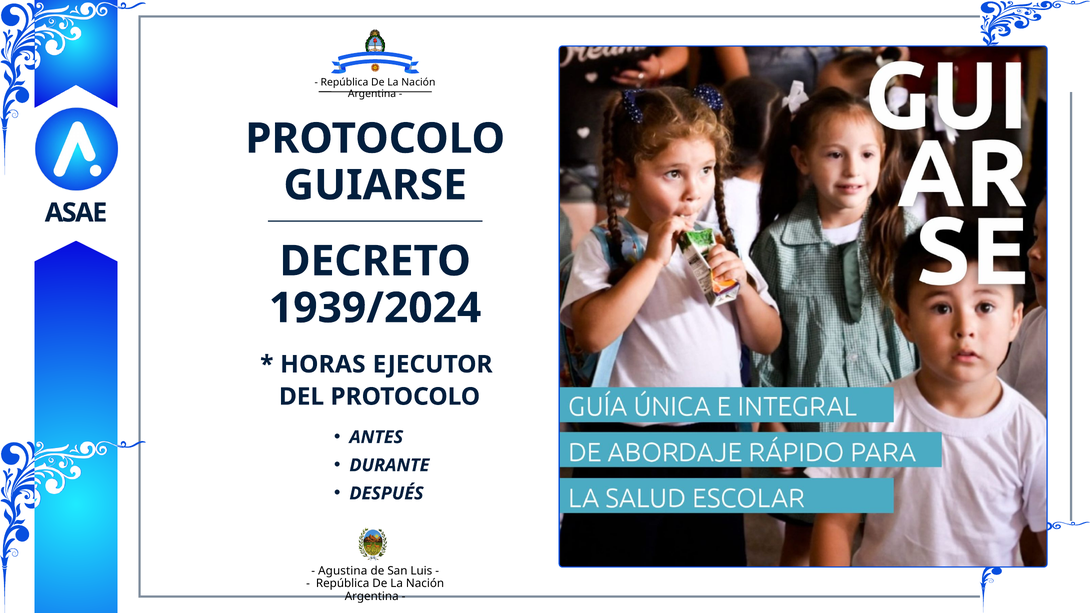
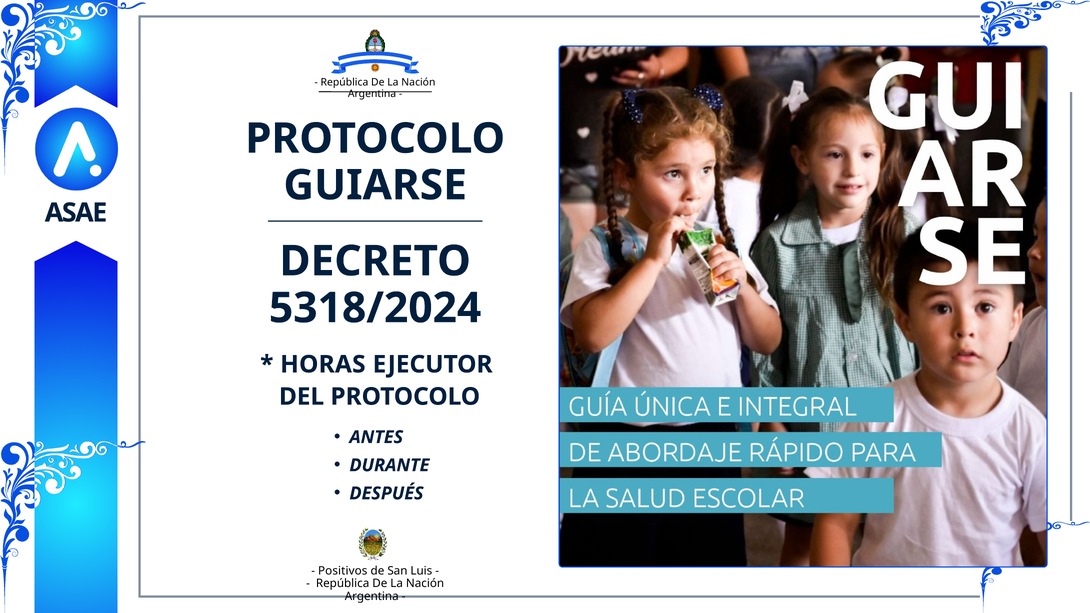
1939/2024: 1939/2024 -> 5318/2024 (375, 308)
Agustina: Agustina -> Positivos (343, 571)
